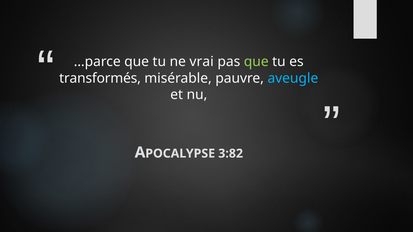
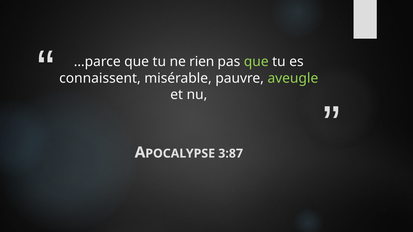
vrai: vrai -> rien (202, 62)
transformés: transformés -> connaissent (100, 78)
aveugle colour: light blue -> light green (293, 78)
3:82: 3:82 -> 3:87 (231, 154)
